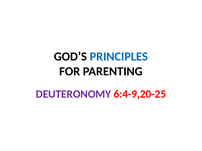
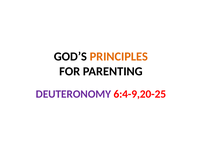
PRINCIPLES colour: blue -> orange (119, 57)
